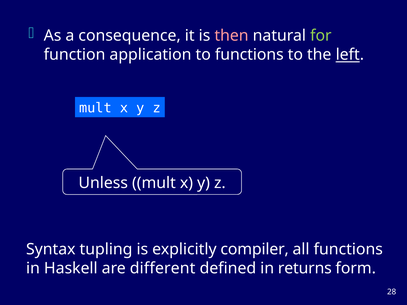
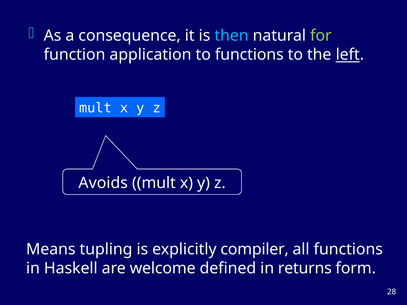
then colour: pink -> light blue (232, 36)
Unless: Unless -> Avoids (103, 183)
Syntax: Syntax -> Means (51, 250)
different: different -> welcome (163, 269)
